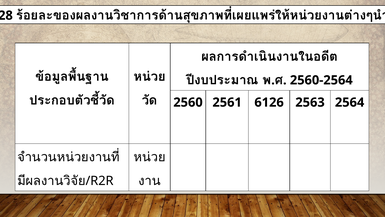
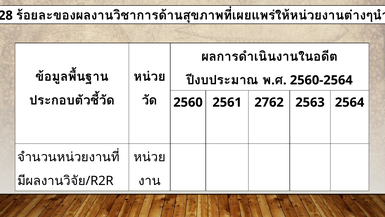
6126: 6126 -> 2762 (269, 102)
